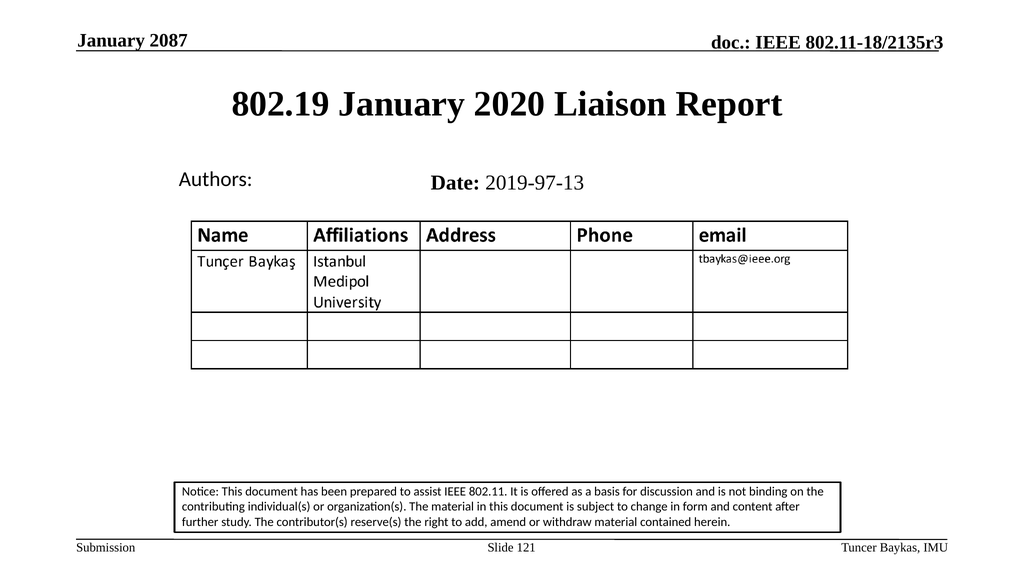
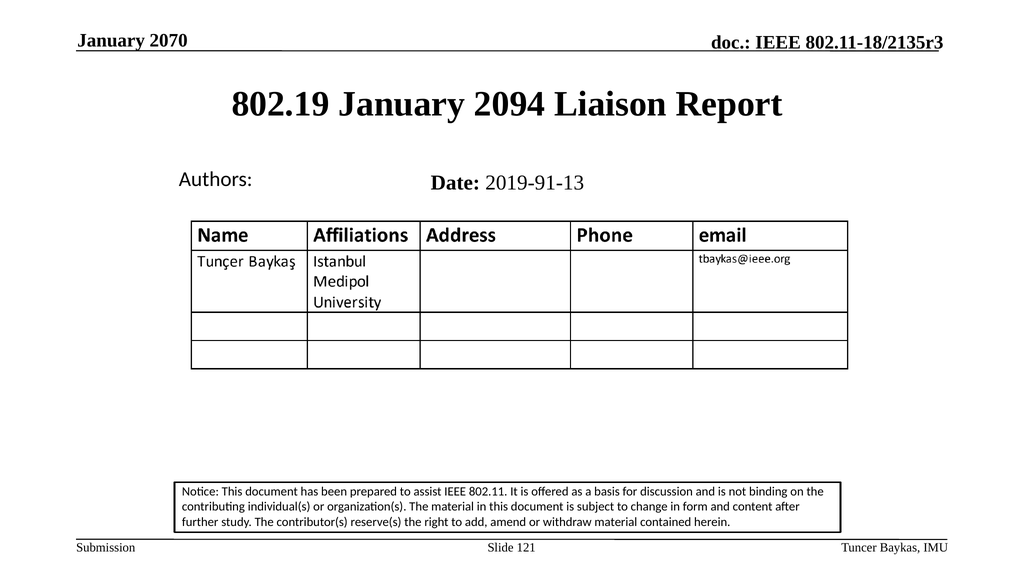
2087: 2087 -> 2070 (169, 40)
2020: 2020 -> 2094 (510, 104)
2019-97-13: 2019-97-13 -> 2019-91-13 (535, 183)
